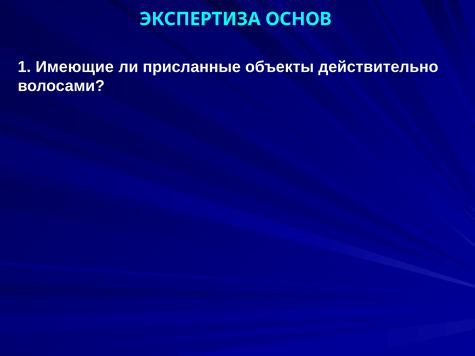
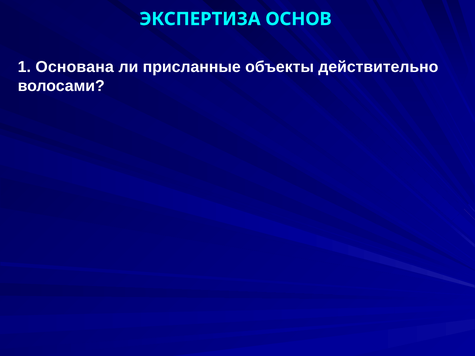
Имеющие: Имеющие -> Основана (75, 67)
